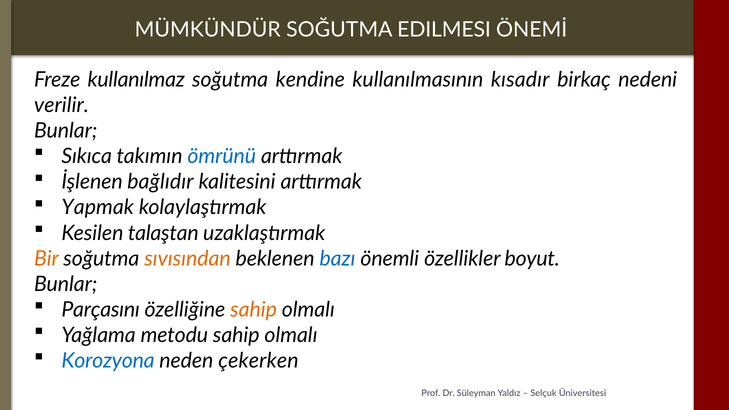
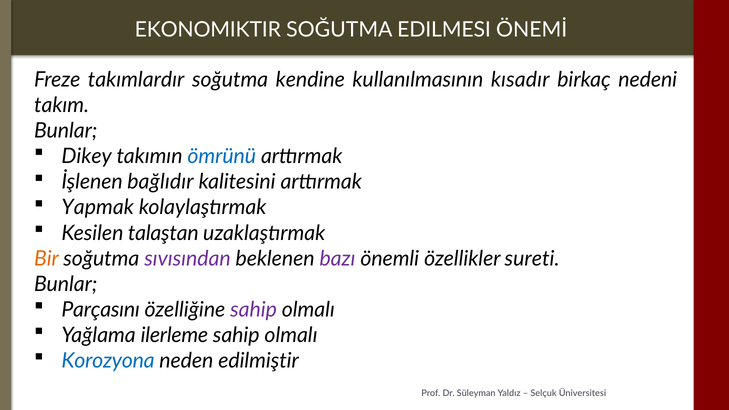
MÜMKÜNDÜR: MÜMKÜNDÜR -> EKONOMIKTIR (208, 30)
kullanılmaz: kullanılmaz -> takımlardır (136, 80)
verilir: verilir -> takım (62, 105)
Sıkıca: Sıkıca -> Dikey (87, 156)
sıvısından colour: orange -> purple (187, 259)
bazı colour: blue -> purple (337, 259)
boyut: boyut -> sureti (532, 259)
sahip colour: orange -> purple (254, 310)
metodu: metodu -> ilerleme (174, 335)
çekerken: çekerken -> edilmiştir (259, 361)
